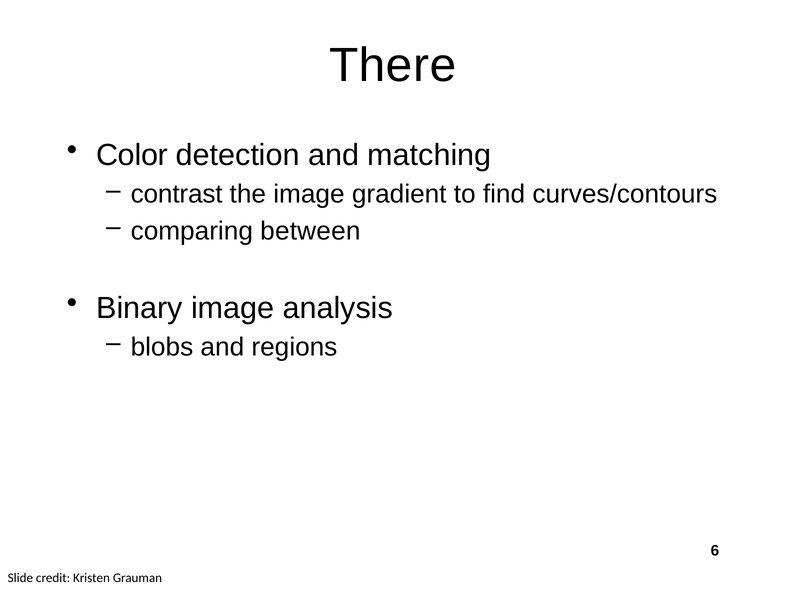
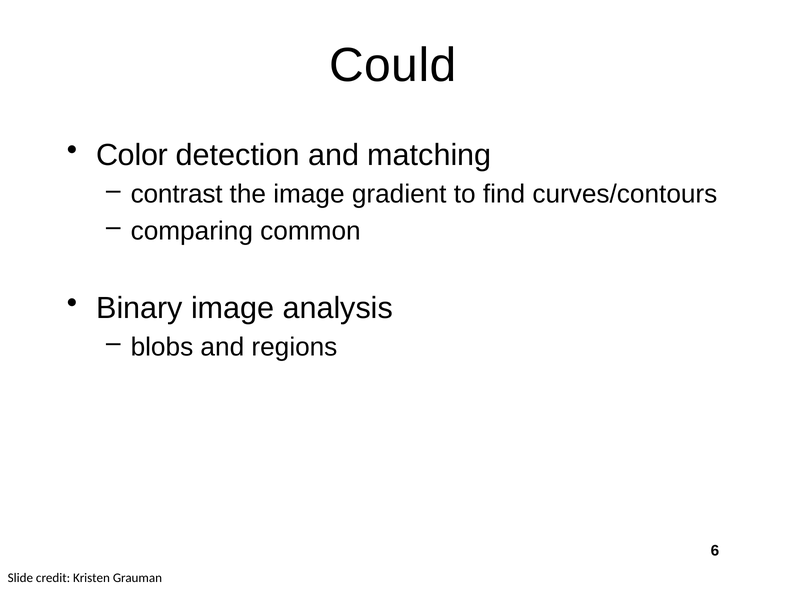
There: There -> Could (393, 66)
between: between -> common (310, 231)
